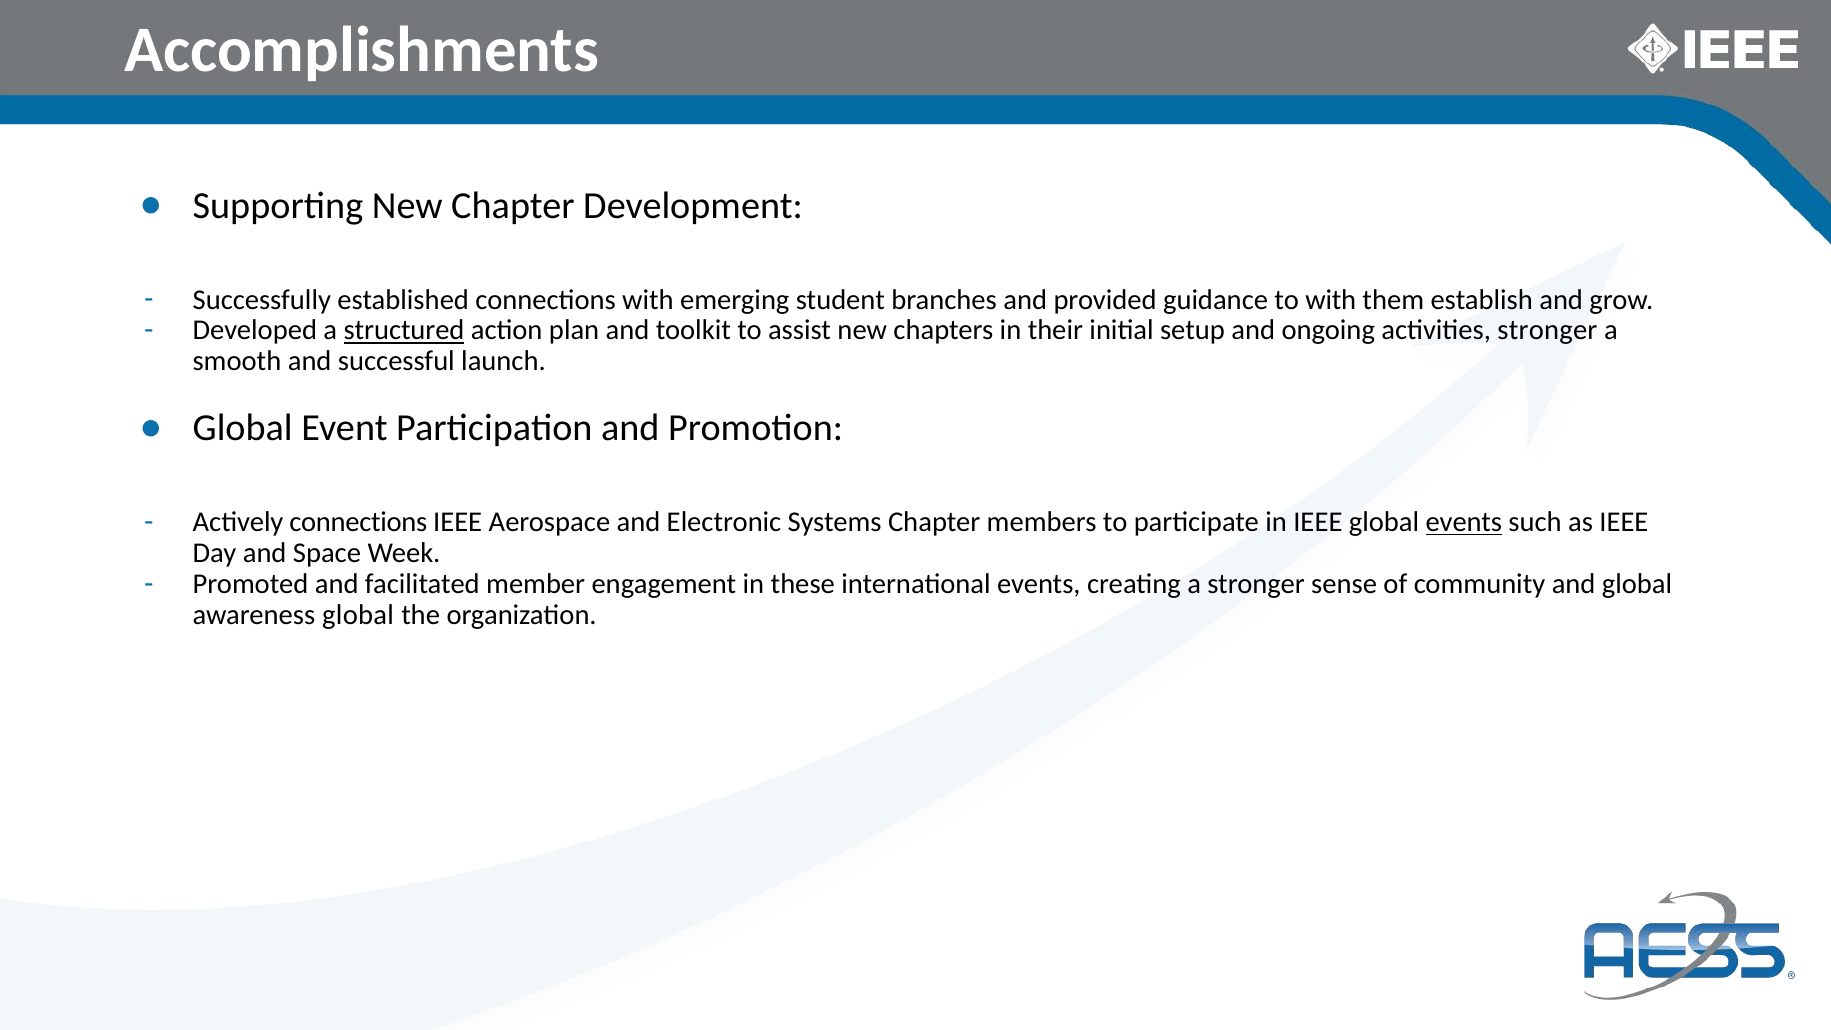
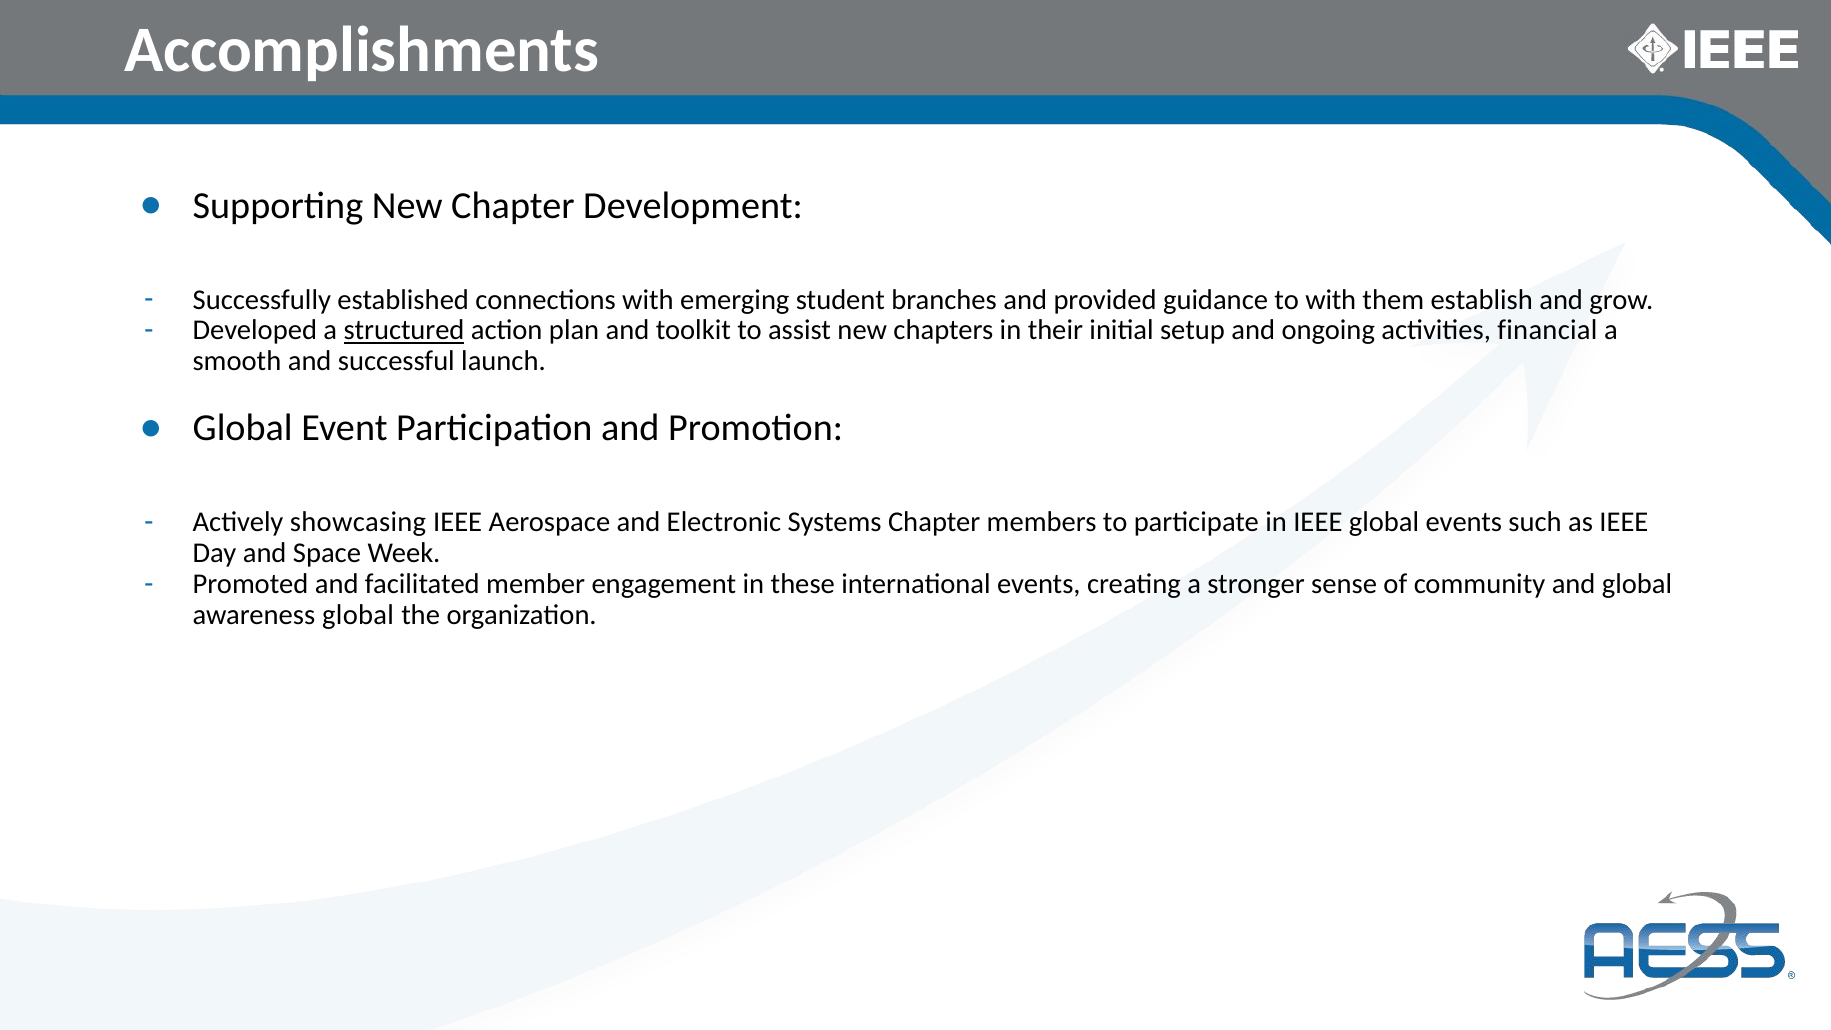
activities stronger: stronger -> financial (1547, 330)
Actively connections: connections -> showcasing (358, 522)
events underline: present -> none (1464, 522)
